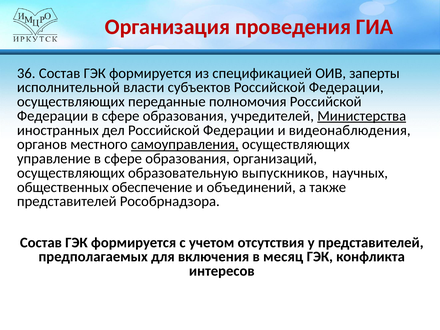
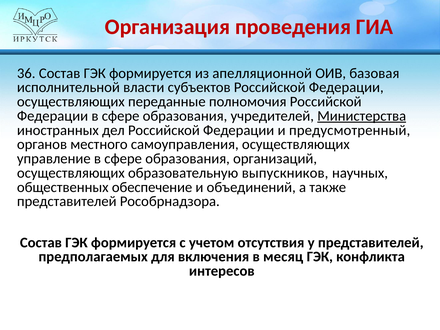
спецификацией: спецификацией -> апелляционной (262, 73)
заперты: заперты -> базовая (374, 73)
видеонаблюдения: видеонаблюдения -> предусмотренный (350, 130)
самоуправления underline: present -> none (185, 144)
